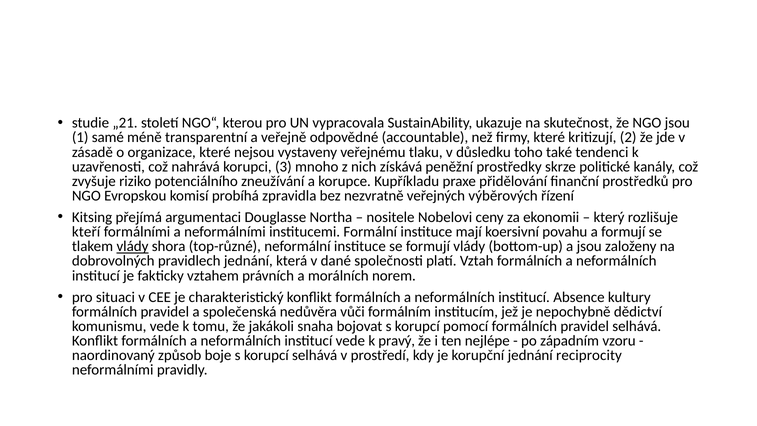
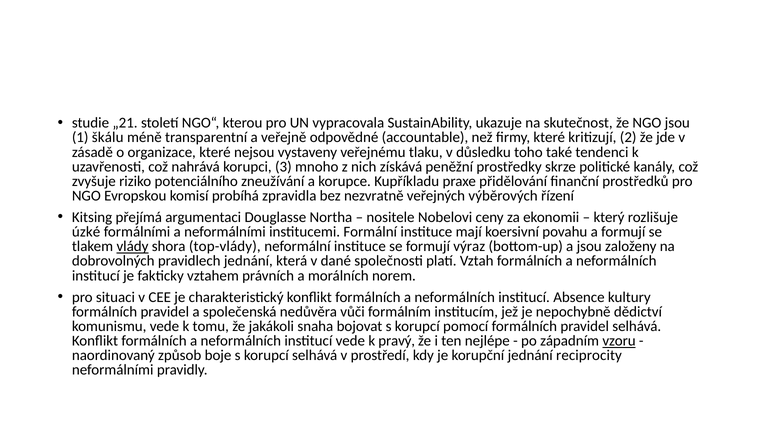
samé: samé -> škálu (108, 137)
kteří: kteří -> úzké (86, 232)
top-různé: top-různé -> top-vlády (225, 246)
formují vlády: vlády -> výraz (469, 246)
vzoru underline: none -> present (619, 341)
